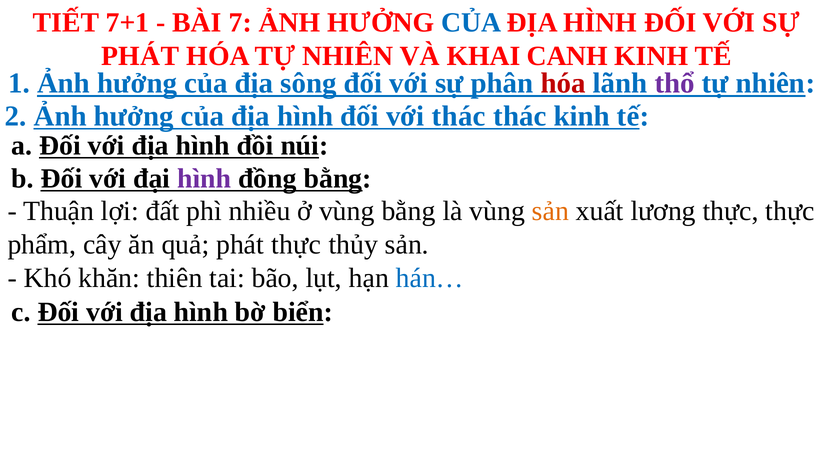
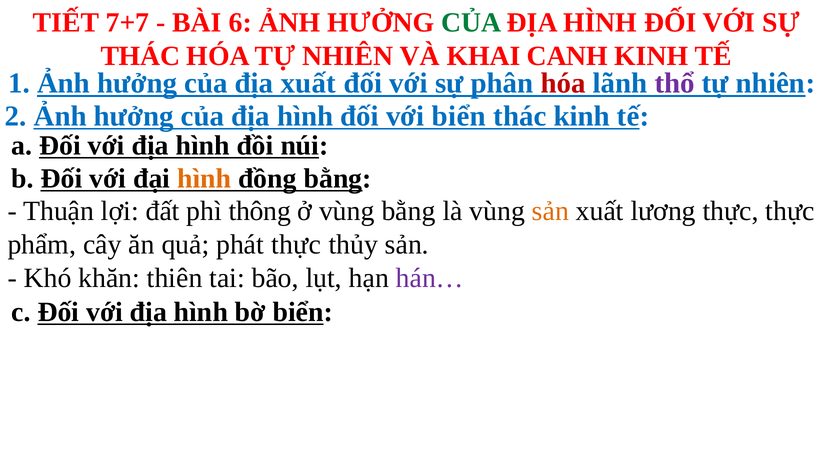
7+1: 7+1 -> 7+7 (127, 23)
7: 7 -> 6 (240, 23)
CỦA colour: blue -> green (471, 23)
PHÁT: PHÁT -> THÁC (140, 56)
địa sông: sông -> xuất (308, 83)
với thác: thác -> biển (459, 116)
hình colour: purple -> orange (204, 178)
nhiều: nhiều -> thông (260, 211)
hán… colour: blue -> purple (430, 278)
